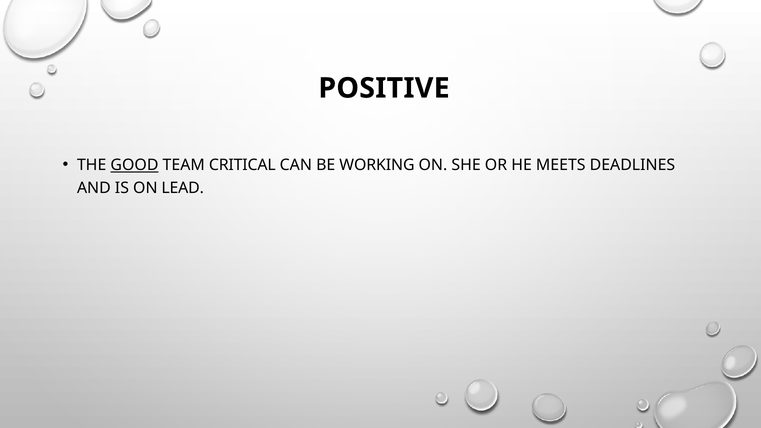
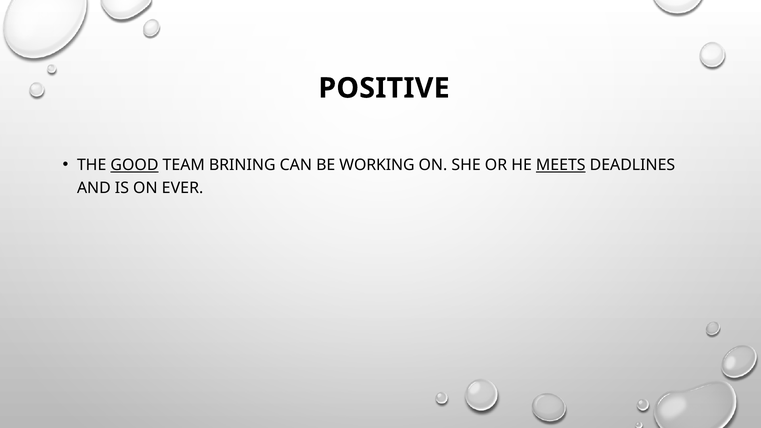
CRITICAL: CRITICAL -> BRINING (242, 165)
MEETS underline: none -> present (561, 165)
LEAD: LEAD -> EVER (183, 188)
